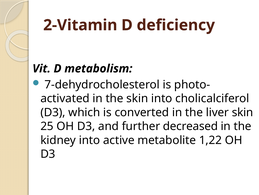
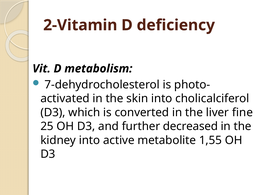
liver skin: skin -> fine (242, 112)
1,22: 1,22 -> 1,55 (210, 140)
